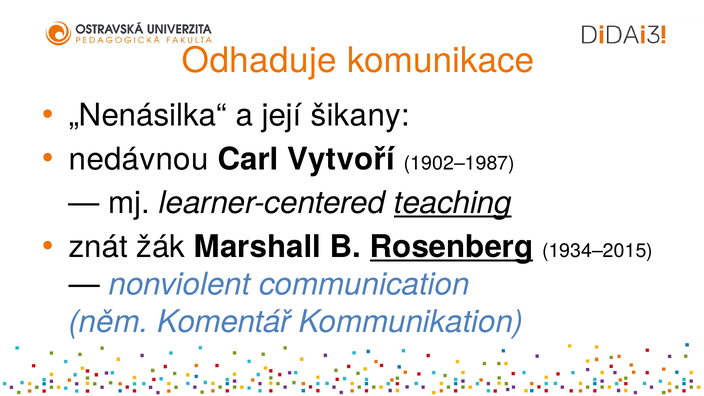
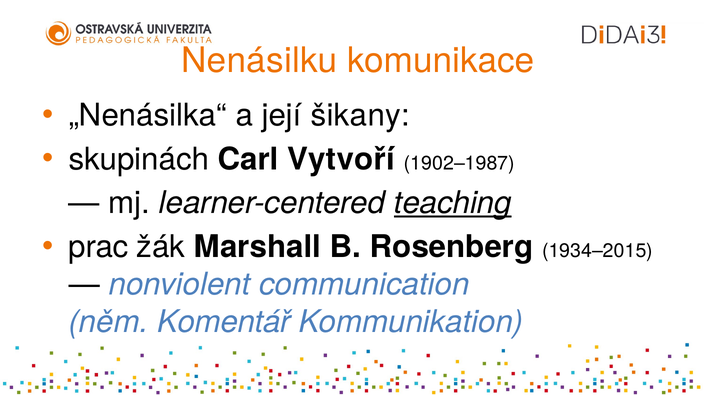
Odhaduje: Odhaduje -> Nenásilku (259, 60)
nedávnou: nedávnou -> skupinách (139, 159)
znát: znát -> prac (98, 247)
Rosenberg underline: present -> none (452, 247)
